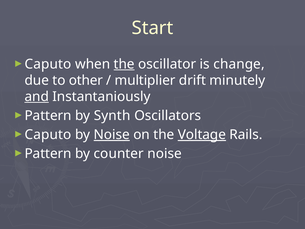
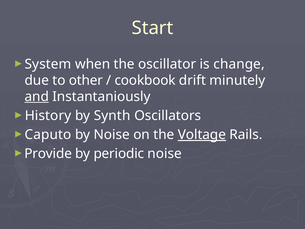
Caputo: Caputo -> System (48, 64)
the underline: present -> none (124, 64)
multiplier: multiplier -> cookbook (145, 80)
Pattern: Pattern -> History (48, 116)
Noise underline: present -> none (112, 134)
Pattern: Pattern -> Provide (48, 153)
counter: counter -> periodic (119, 153)
